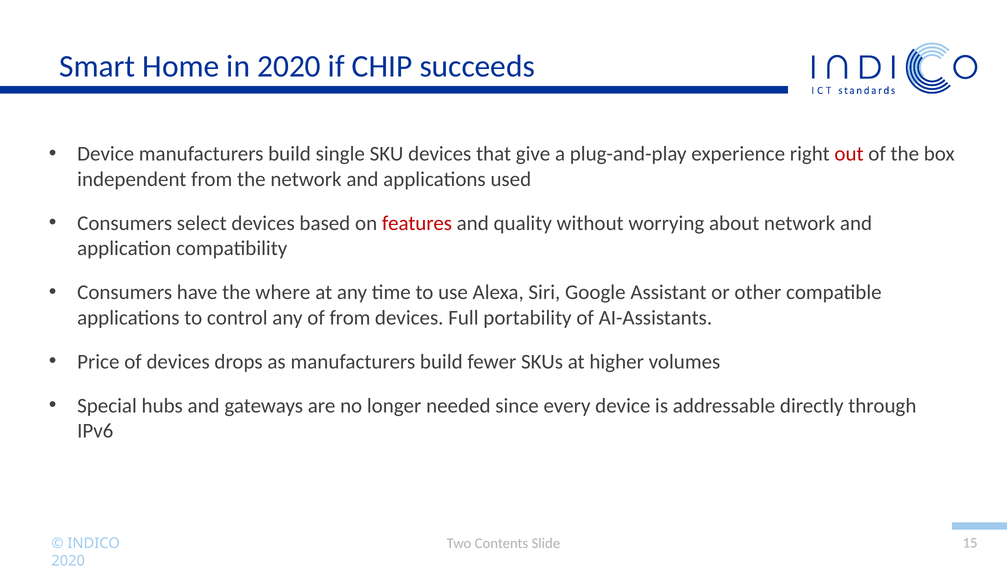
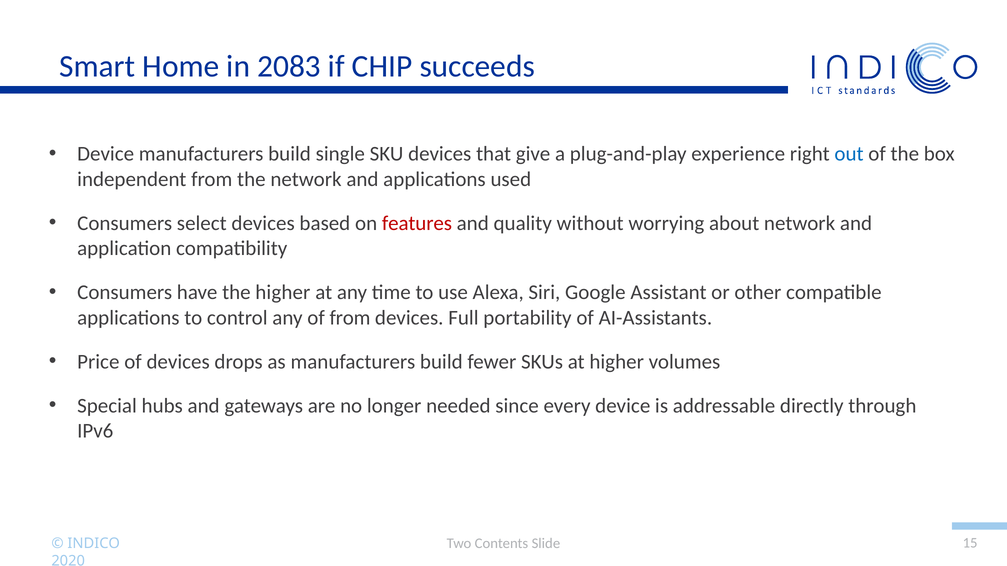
in 2020: 2020 -> 2083 (289, 67)
out colour: red -> blue (849, 154)
the where: where -> higher (283, 293)
